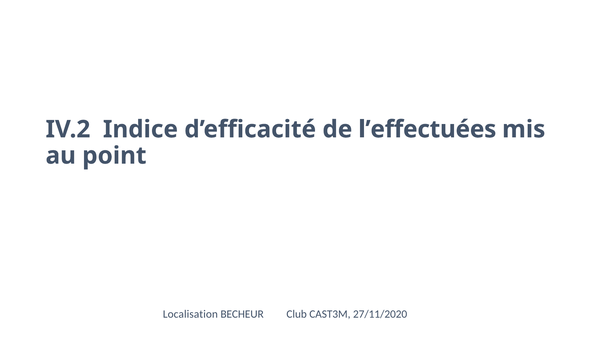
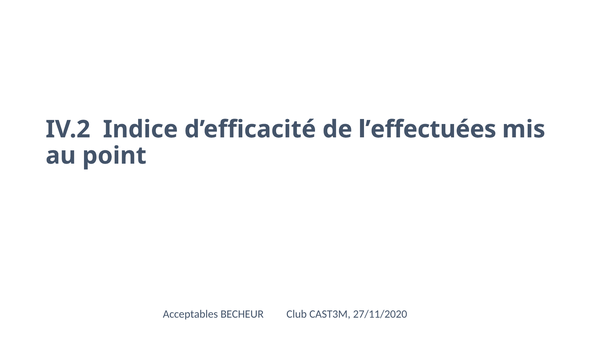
Localisation: Localisation -> Acceptables (190, 314)
